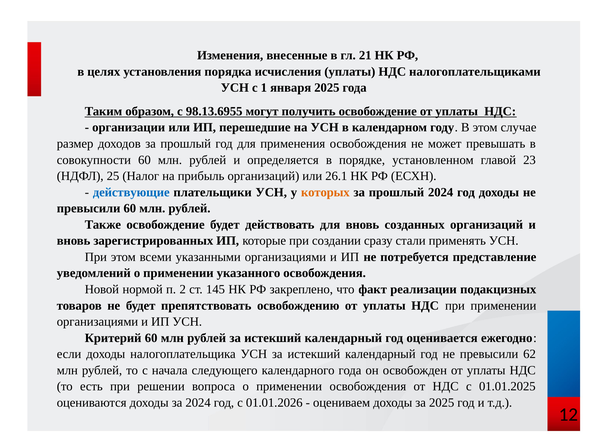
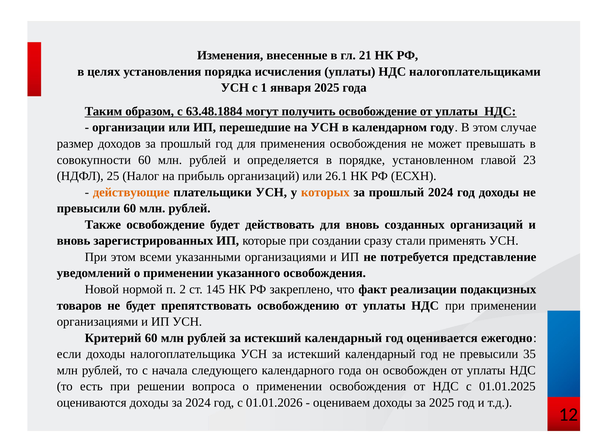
98.13.6955: 98.13.6955 -> 63.48.1884 (214, 111)
действующие colour: blue -> orange (131, 193)
62: 62 -> 35 (530, 355)
